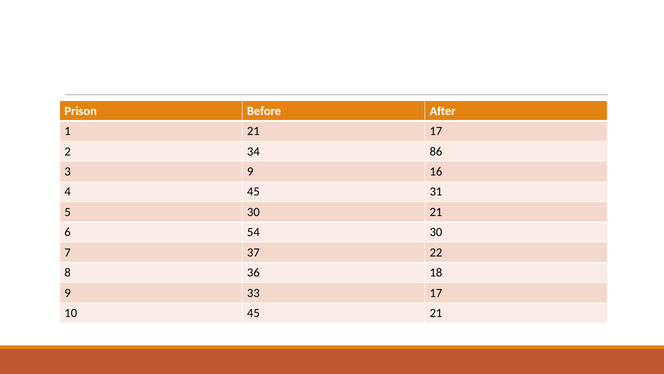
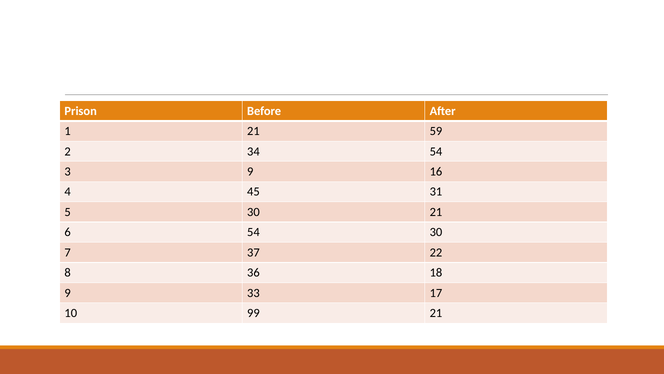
21 17: 17 -> 59 (436, 131)
34 86: 86 -> 54 (436, 151)
10 45: 45 -> 99 (253, 313)
